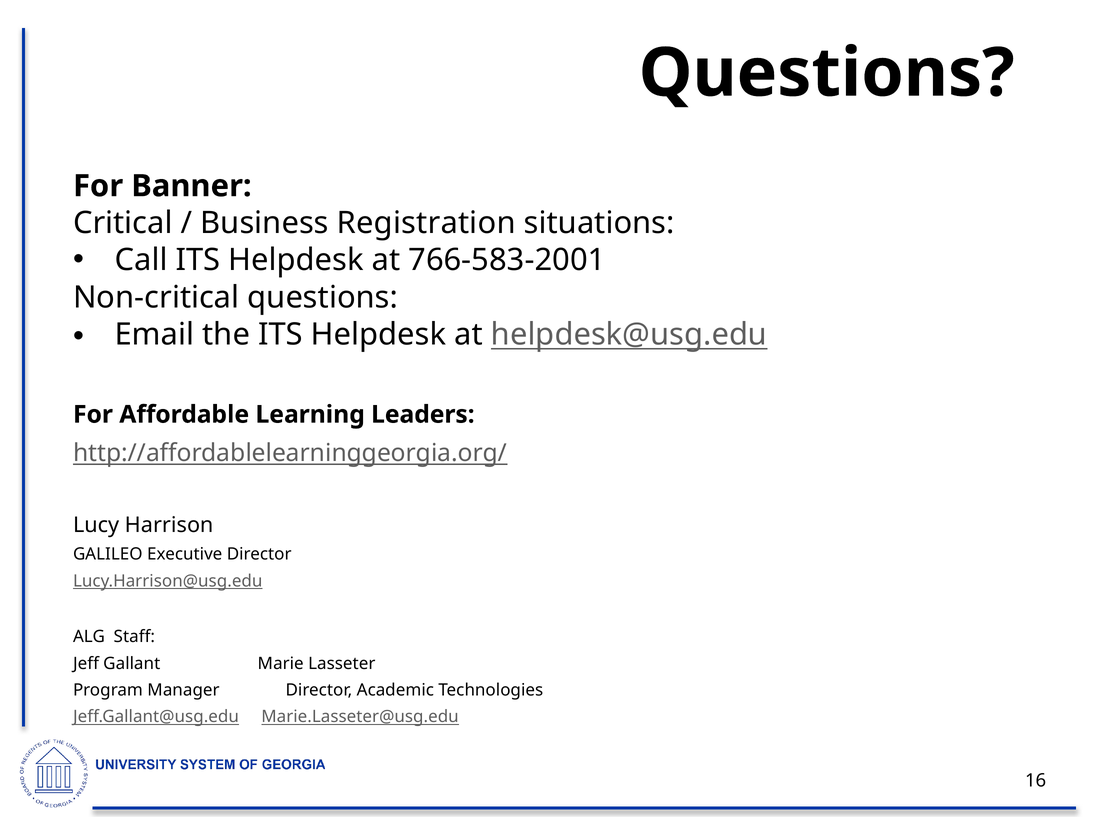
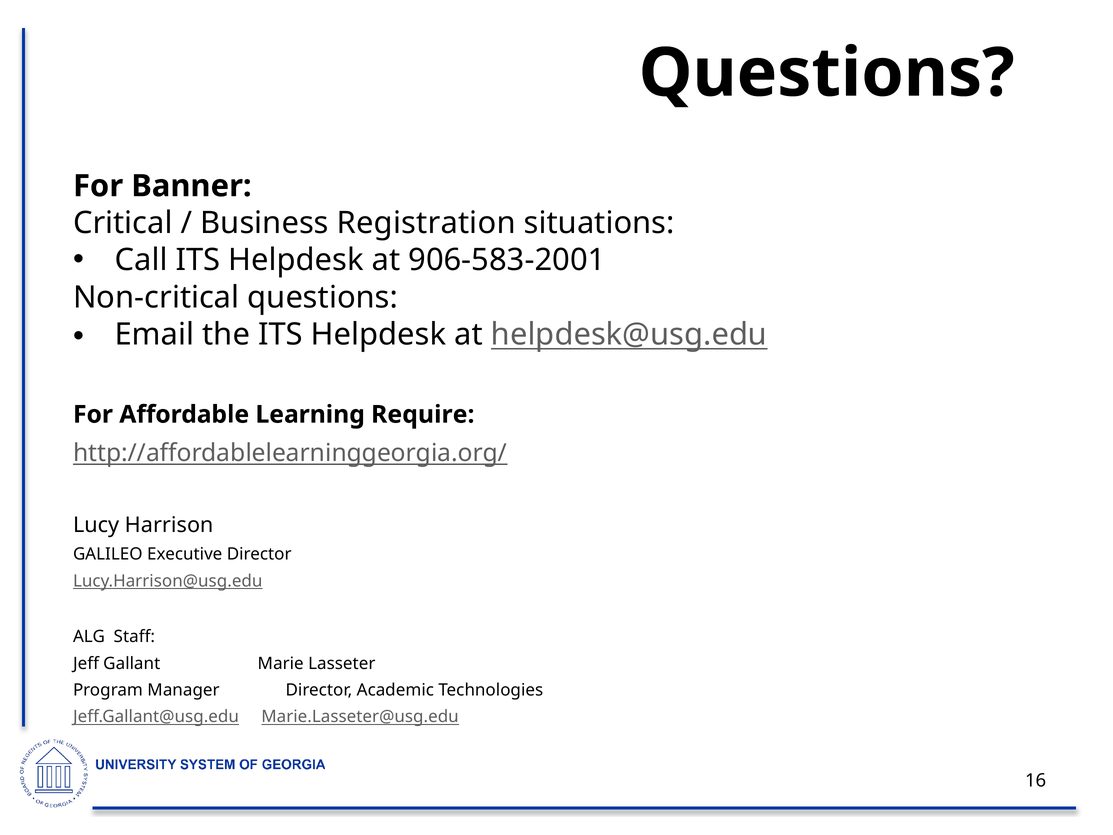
766-583-2001: 766-583-2001 -> 906-583-2001 (507, 260)
Leaders: Leaders -> Require (423, 414)
